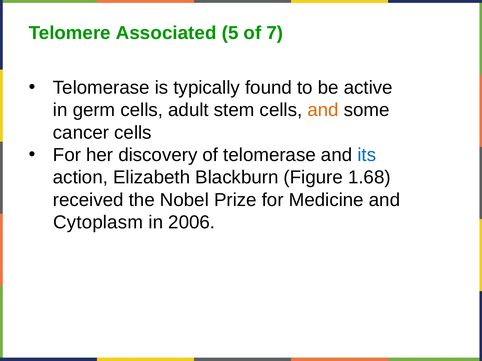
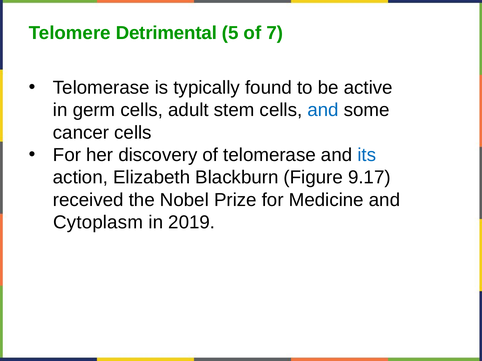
Associated: Associated -> Detrimental (166, 33)
and colour: orange -> blue (323, 110)
1.68: 1.68 -> 9.17 (369, 178)
2006: 2006 -> 2019 (192, 223)
